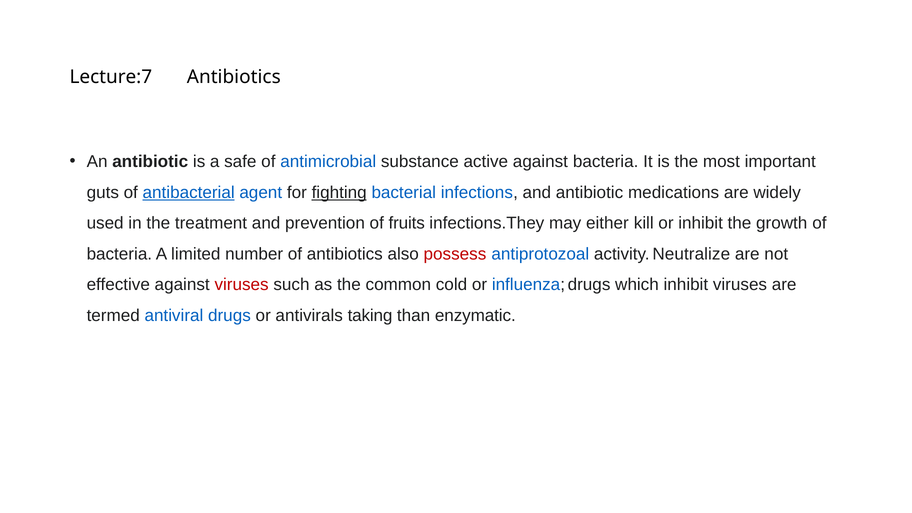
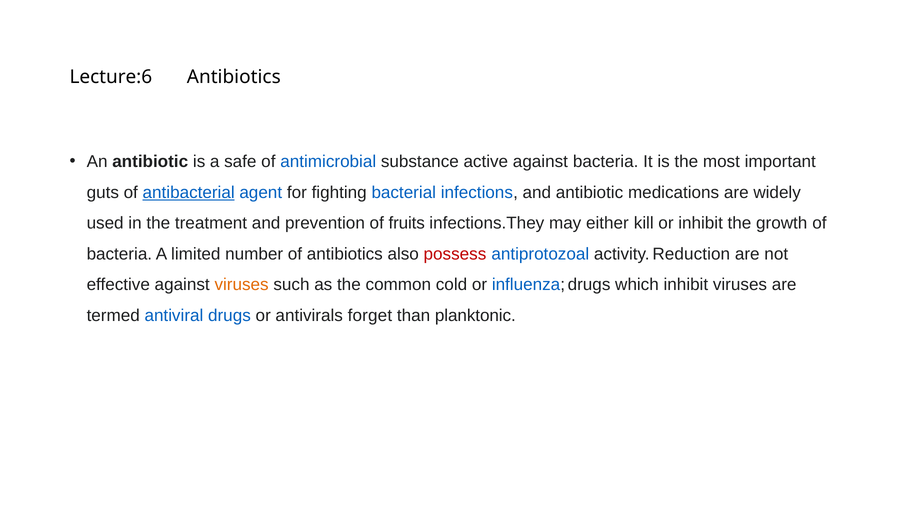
Lecture:7: Lecture:7 -> Lecture:6 (111, 77)
fighting underline: present -> none (339, 192)
Neutralize: Neutralize -> Reduction (691, 254)
viruses colour: red -> orange (242, 285)
taking: taking -> forget (370, 316)
enzymatic: enzymatic -> planktonic (475, 316)
